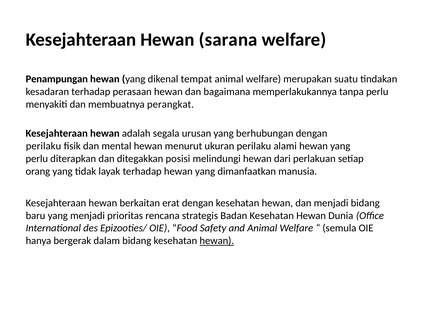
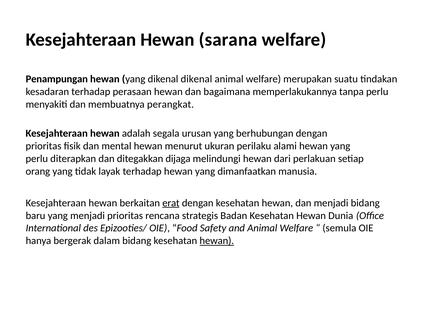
dikenal tempat: tempat -> dikenal (196, 79)
perilaku: perilaku -> prioritas (44, 146)
posisi: posisi -> dijaga (178, 159)
erat underline: none -> present (171, 203)
